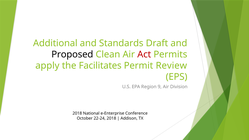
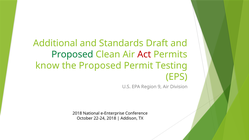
Proposed colour: black -> green (72, 54)
apply: apply -> know (47, 66)
the Facilitates: Facilitates -> Proposed (100, 66)
Review: Review -> Testing (171, 66)
